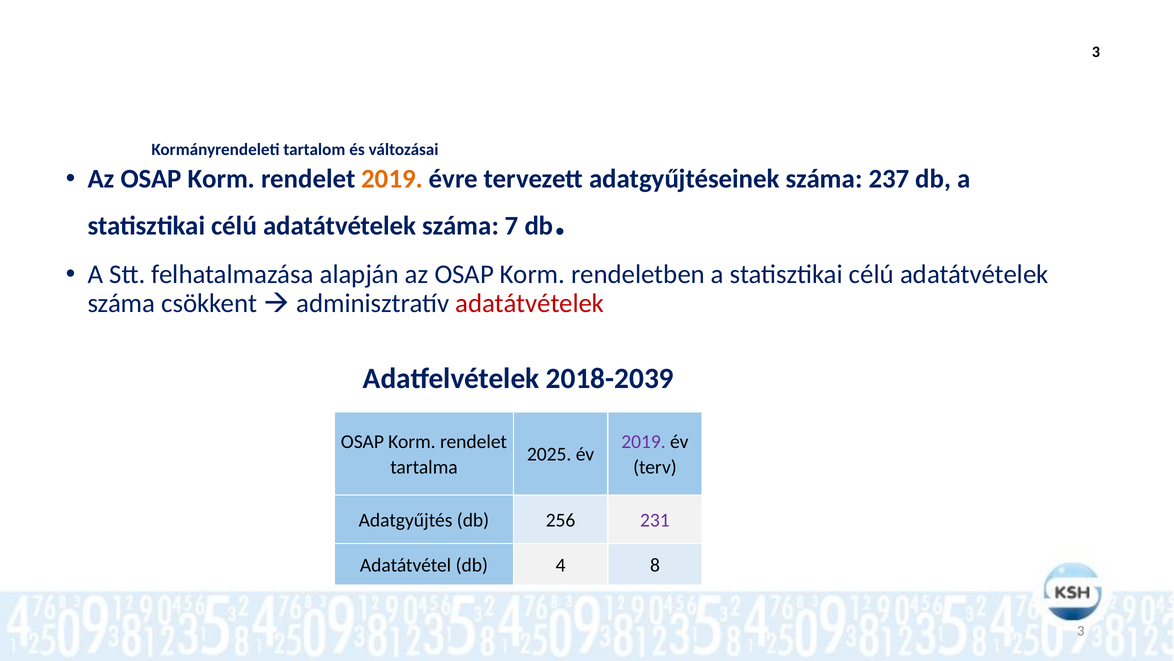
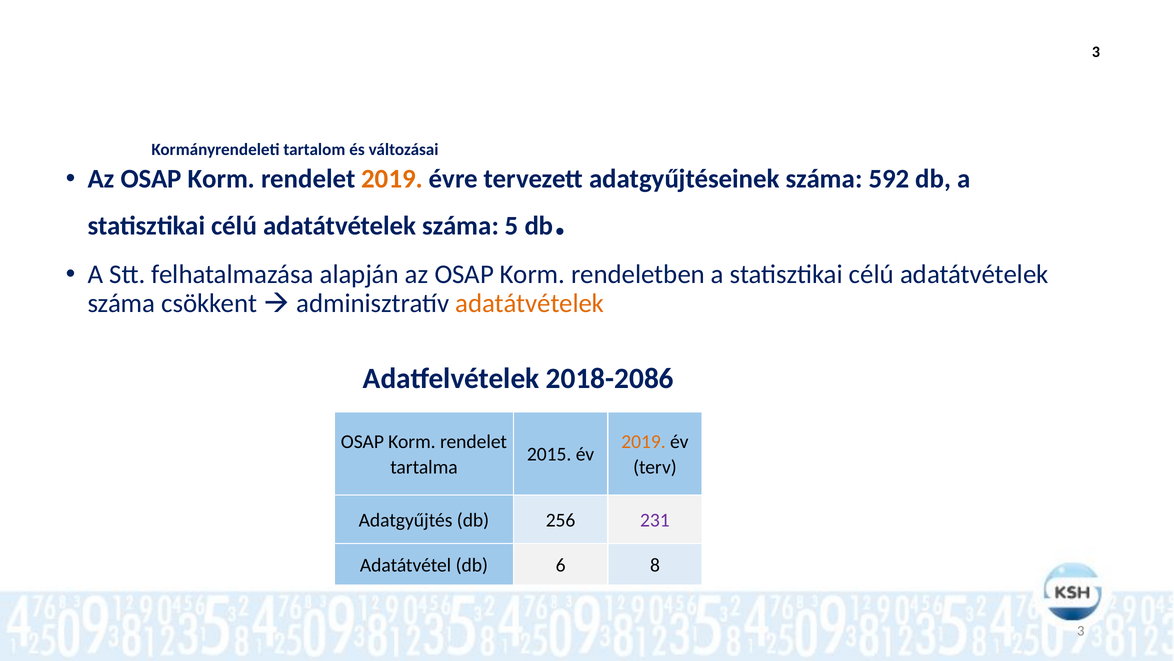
237: 237 -> 592 (889, 179)
7: 7 -> 5 (512, 226)
adatátvételek colour: red -> orange (530, 303)
2018-2039: 2018-2039 -> 2018-2086 (610, 378)
2019 colour: purple -> orange (644, 441)
2025: 2025 -> 2015 (549, 454)
4: 4 -> 6 (561, 565)
